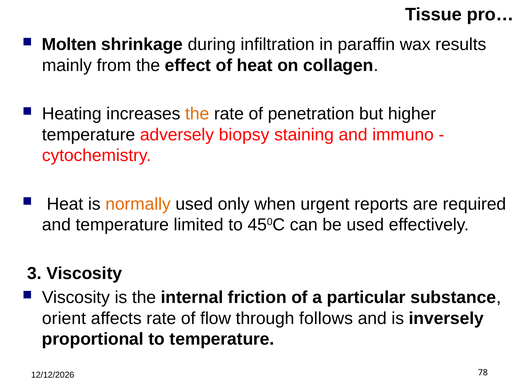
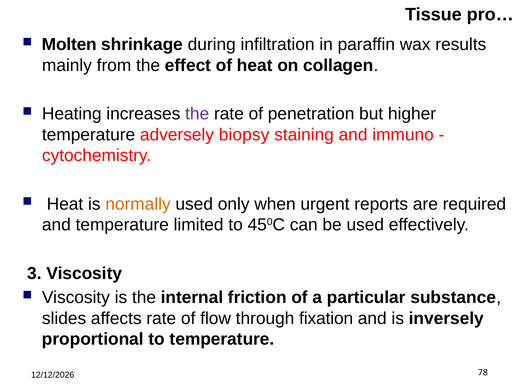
the colour: orange -> purple (197, 114)
orient: orient -> slides (64, 318)
follows: follows -> fixation (326, 318)
